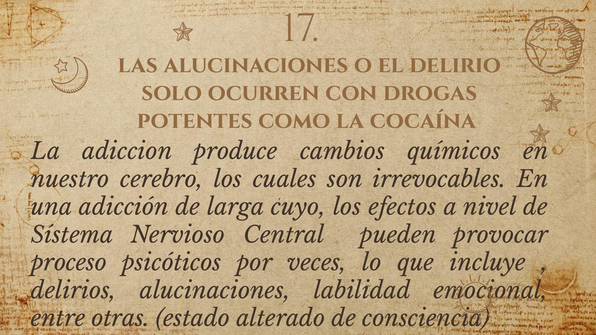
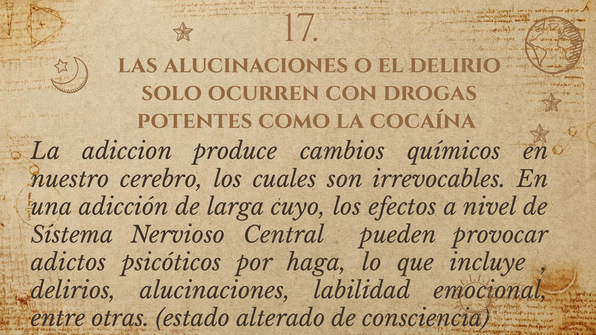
proceso: proceso -> adictos (69, 263)
veces: veces -> haga (317, 263)
